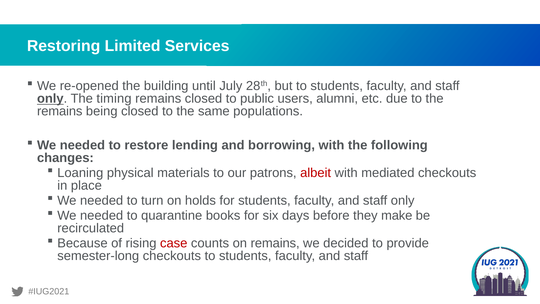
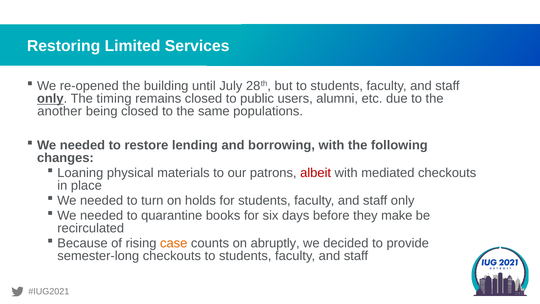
remains: remains -> another (60, 111)
case colour: red -> orange (174, 243)
on remains: remains -> abruptly (275, 243)
